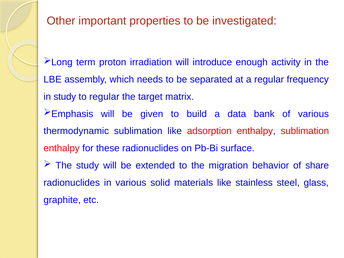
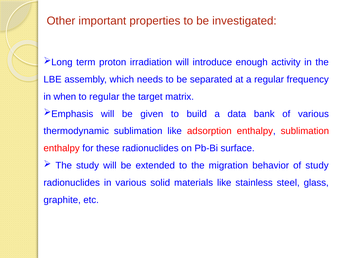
in study: study -> when (65, 97)
of share: share -> study (317, 165)
